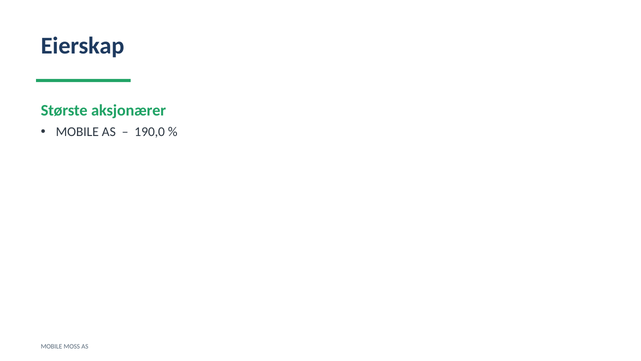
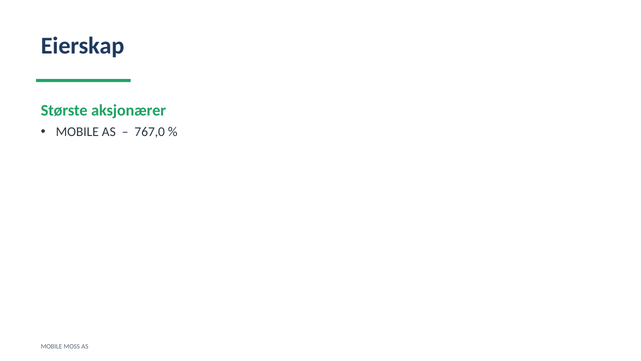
190,0: 190,0 -> 767,0 (150, 132)
